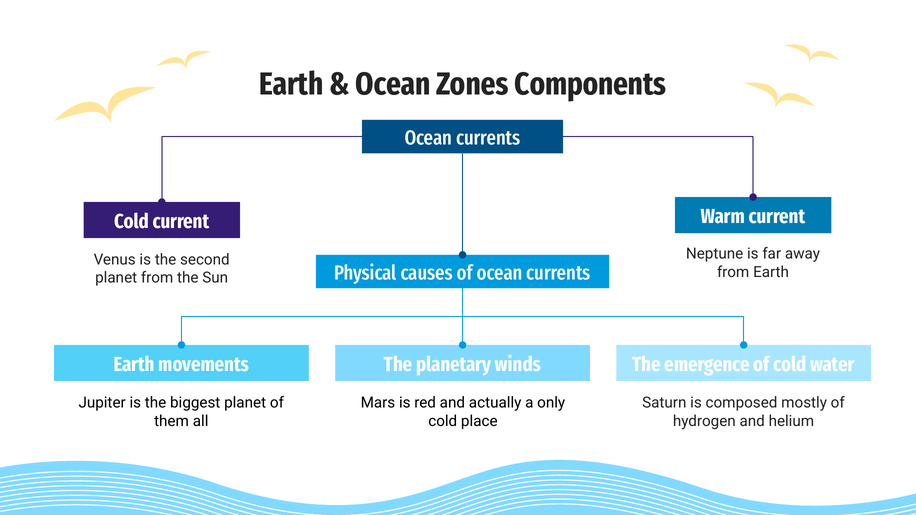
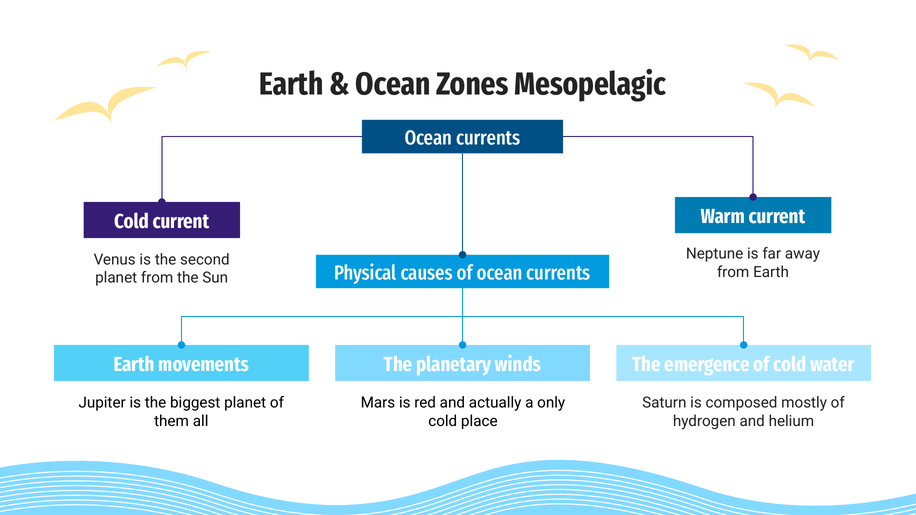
Components: Components -> Mesopelagic (590, 85)
